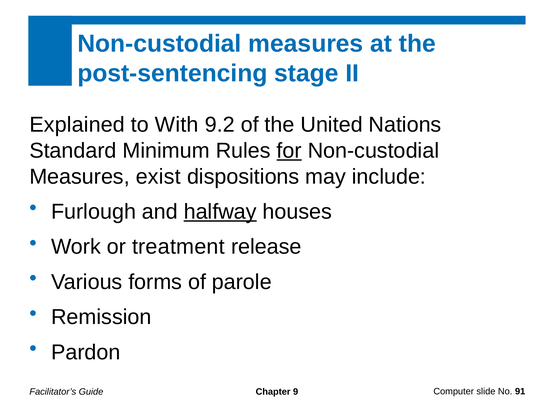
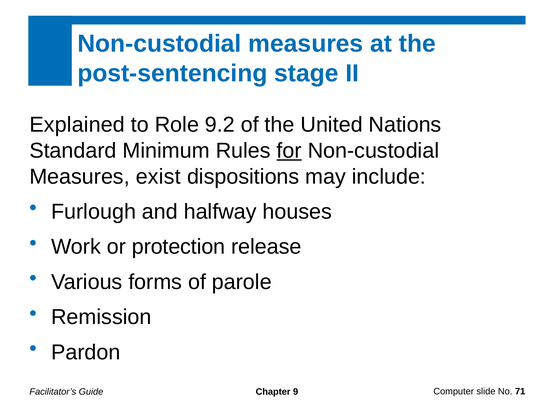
With: With -> Role (177, 125)
halfway underline: present -> none (220, 211)
treatment: treatment -> protection (179, 247)
91: 91 -> 71 (520, 391)
